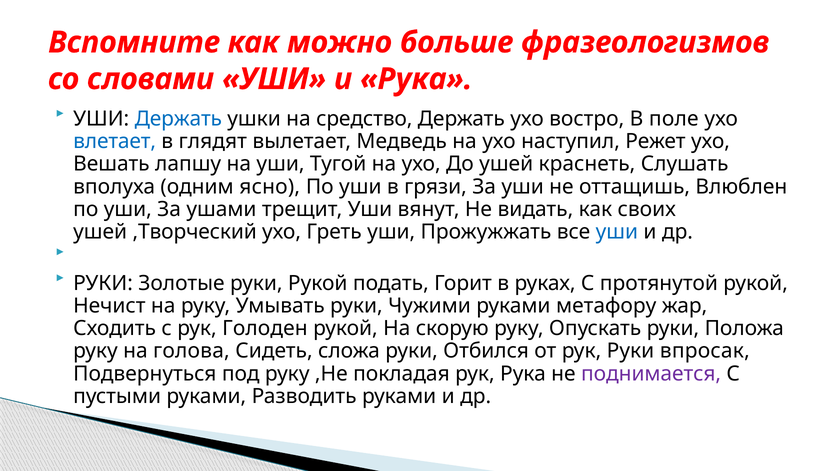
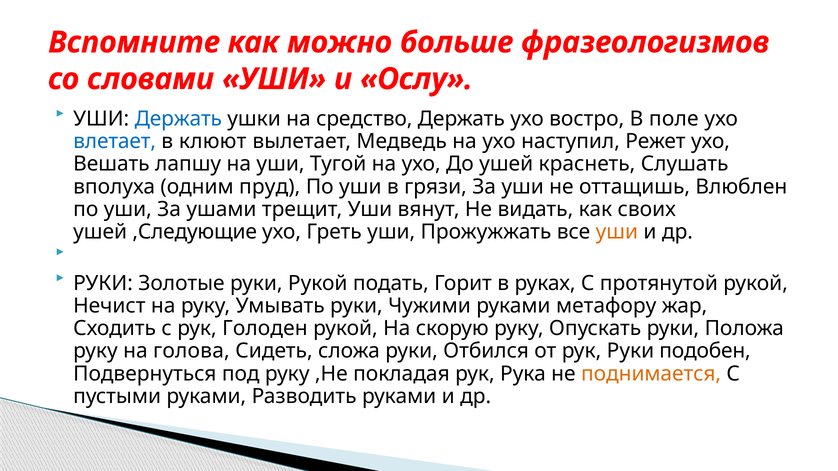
и Рука: Рука -> Ослу (416, 79)
глядят: глядят -> клюют (213, 142)
ясно: ясно -> пруд (270, 187)
,Творческий: ,Творческий -> ,Следующие (195, 232)
уши colour: blue -> orange (617, 232)
впросак: впросак -> подобен (705, 351)
поднимается colour: purple -> orange (651, 374)
